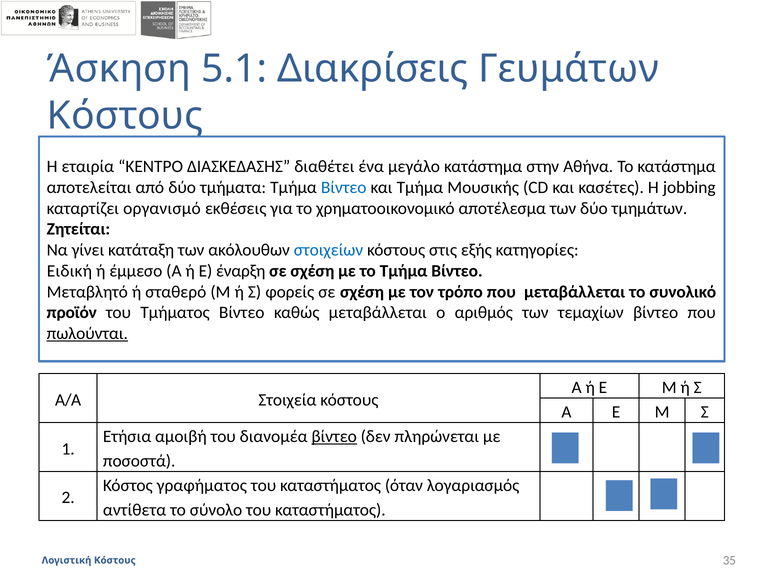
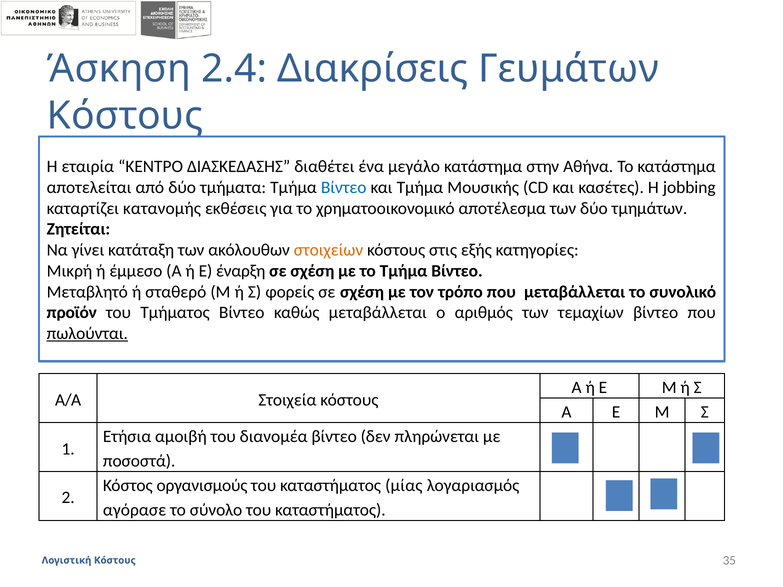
5.1: 5.1 -> 2.4 (234, 69)
οργανισμό: οργανισμό -> κατανομής (162, 208)
στοιχείων colour: blue -> orange (329, 250)
Ειδική: Ειδική -> Μικρή (70, 271)
βίντεο underline: present -> none (334, 437)
γραφήματος: γραφήματος -> οργανισμούς (202, 486)
όταν: όταν -> μίας (404, 486)
αντίθετα: αντίθετα -> αγόρασε (135, 510)
